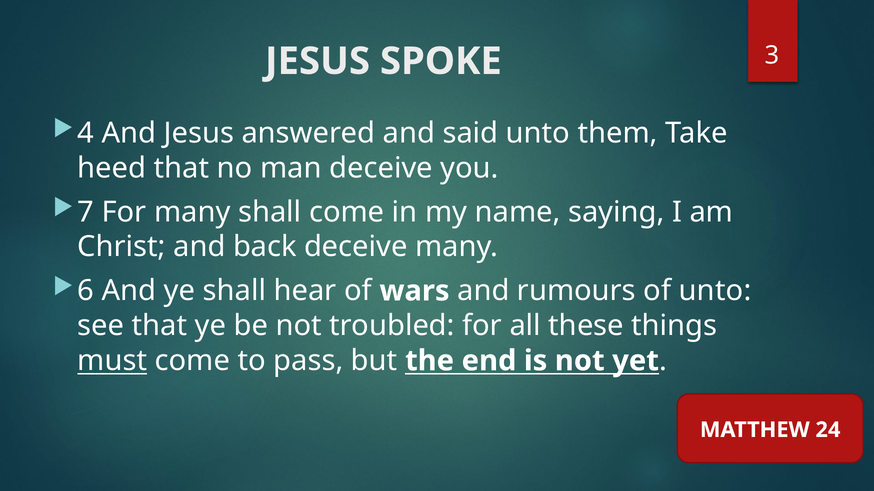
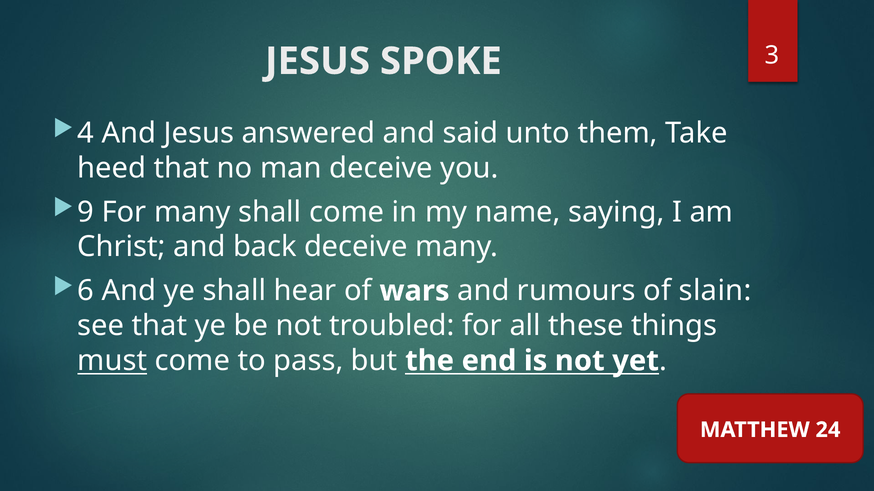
7: 7 -> 9 (86, 212)
of unto: unto -> slain (715, 291)
